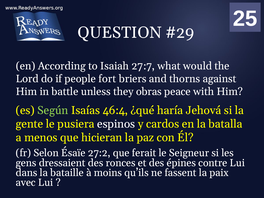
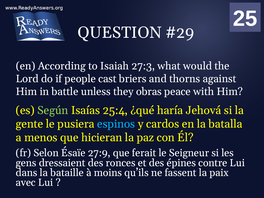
27:7: 27:7 -> 27:3 (143, 66)
fort: fort -> cast (107, 79)
46:4: 46:4 -> 25:4 (115, 110)
espinos colour: white -> light blue (116, 124)
27:2: 27:2 -> 27:9 (99, 153)
